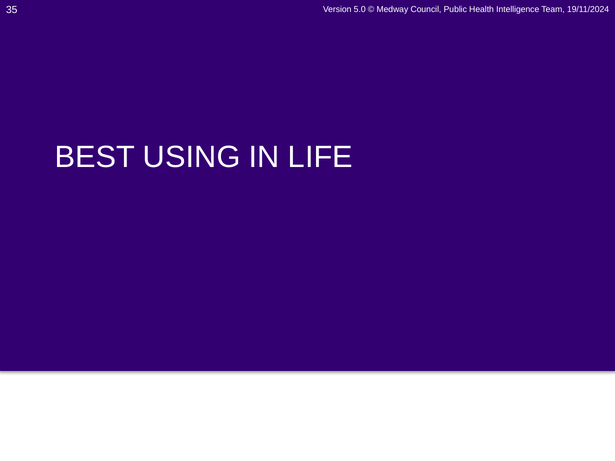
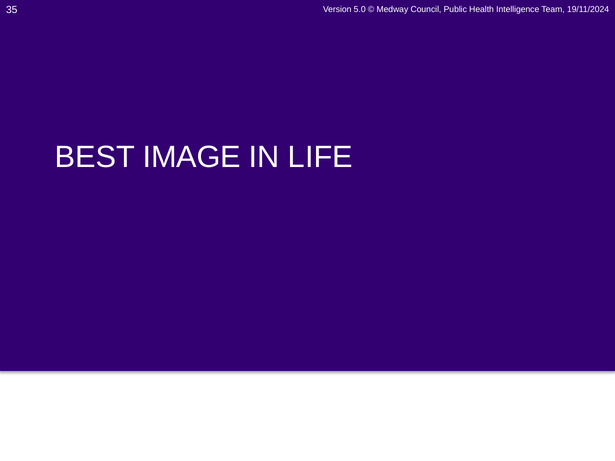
USING: USING -> IMAGE (192, 157)
